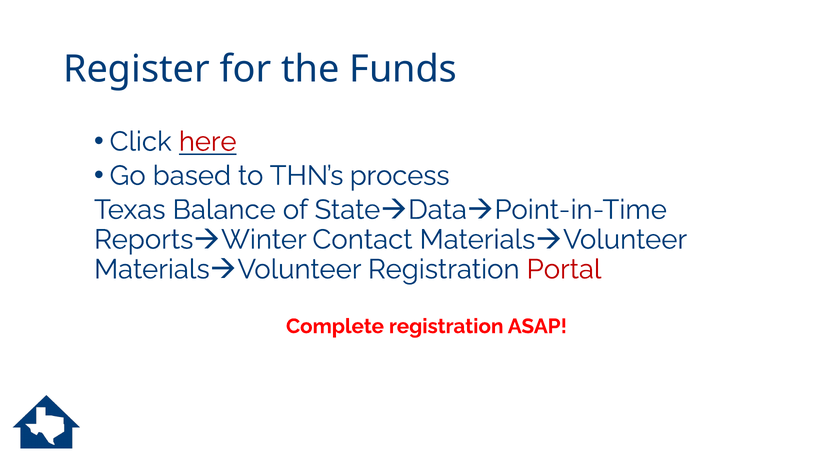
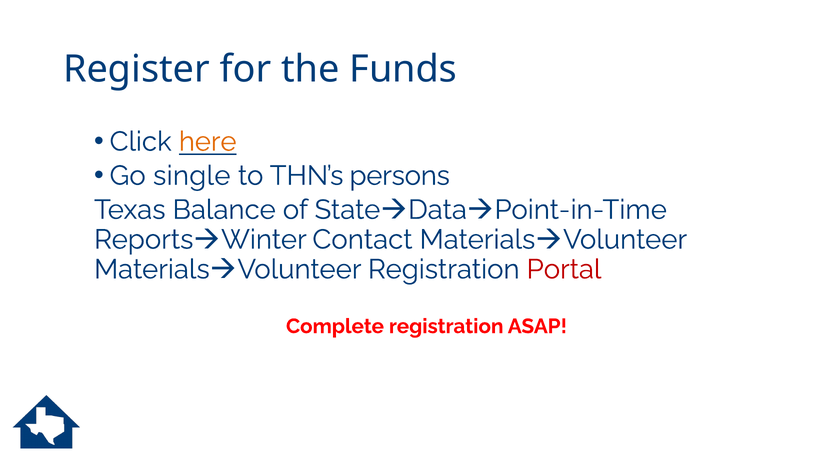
here colour: red -> orange (208, 142)
based: based -> single (192, 176)
process: process -> persons (400, 176)
